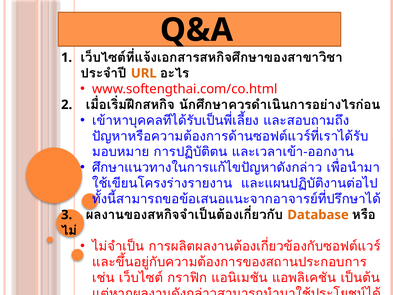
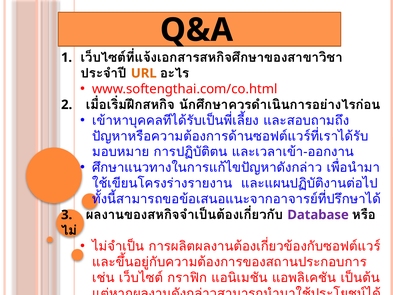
Database colour: orange -> purple (318, 215)
